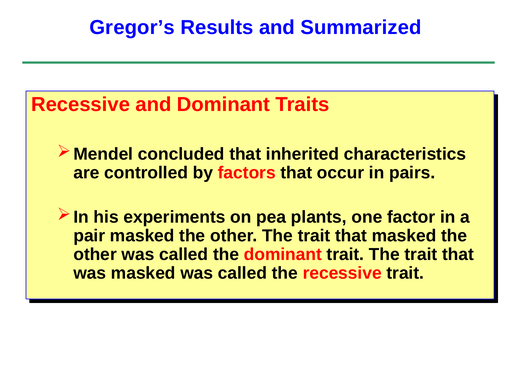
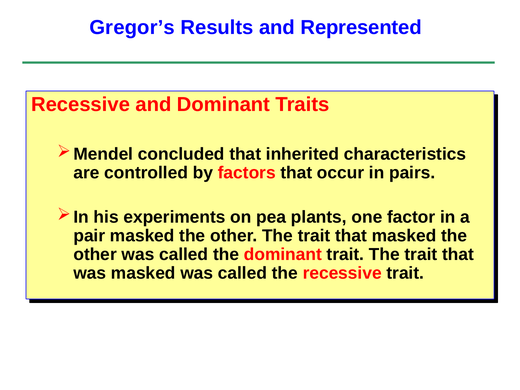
Summarized: Summarized -> Represented (361, 27)
